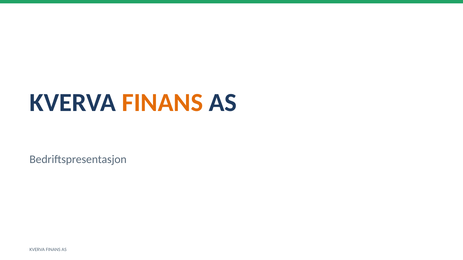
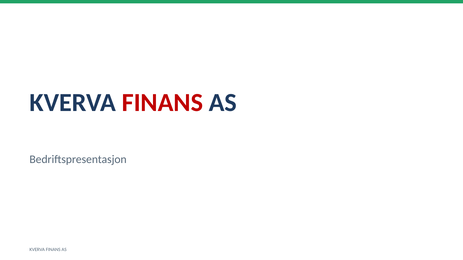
FINANS colour: orange -> red (162, 103)
